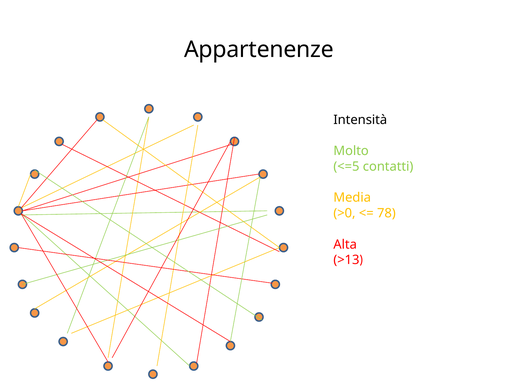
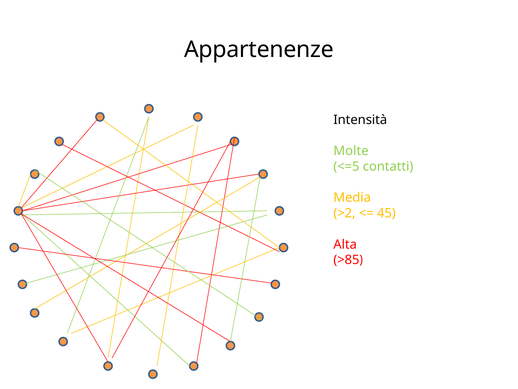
Molto: Molto -> Molte (351, 151)
>0: >0 -> >2 (344, 213)
78: 78 -> 45 (386, 213)
>13: >13 -> >85 (346, 260)
